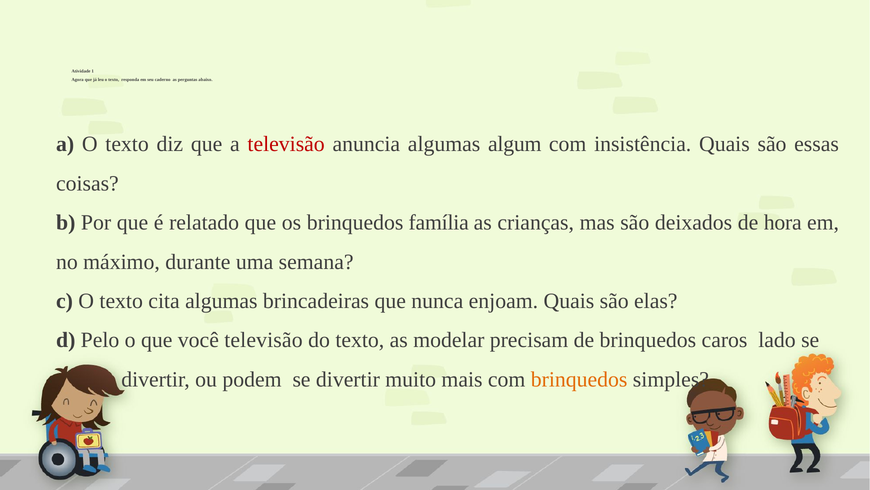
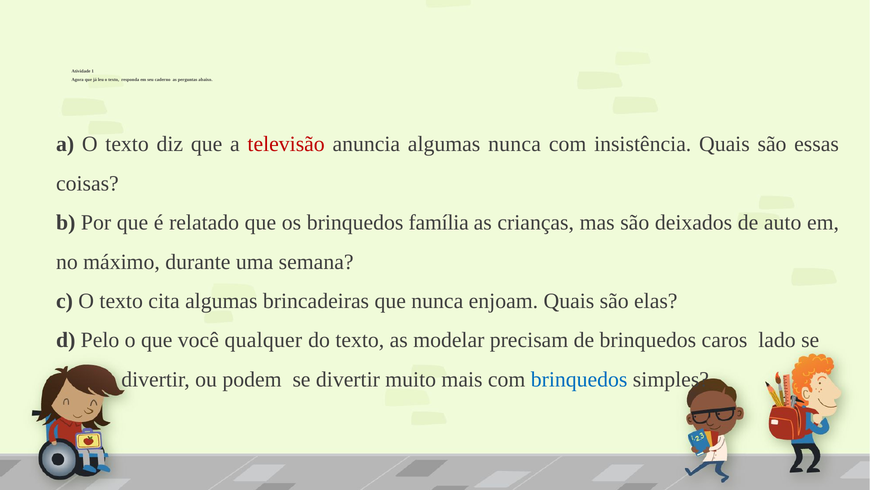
algumas algum: algum -> nunca (515, 144)
hora: hora -> auto (783, 222)
você televisão: televisão -> qualquer (263, 340)
brinquedos colour: orange -> blue (579, 379)
